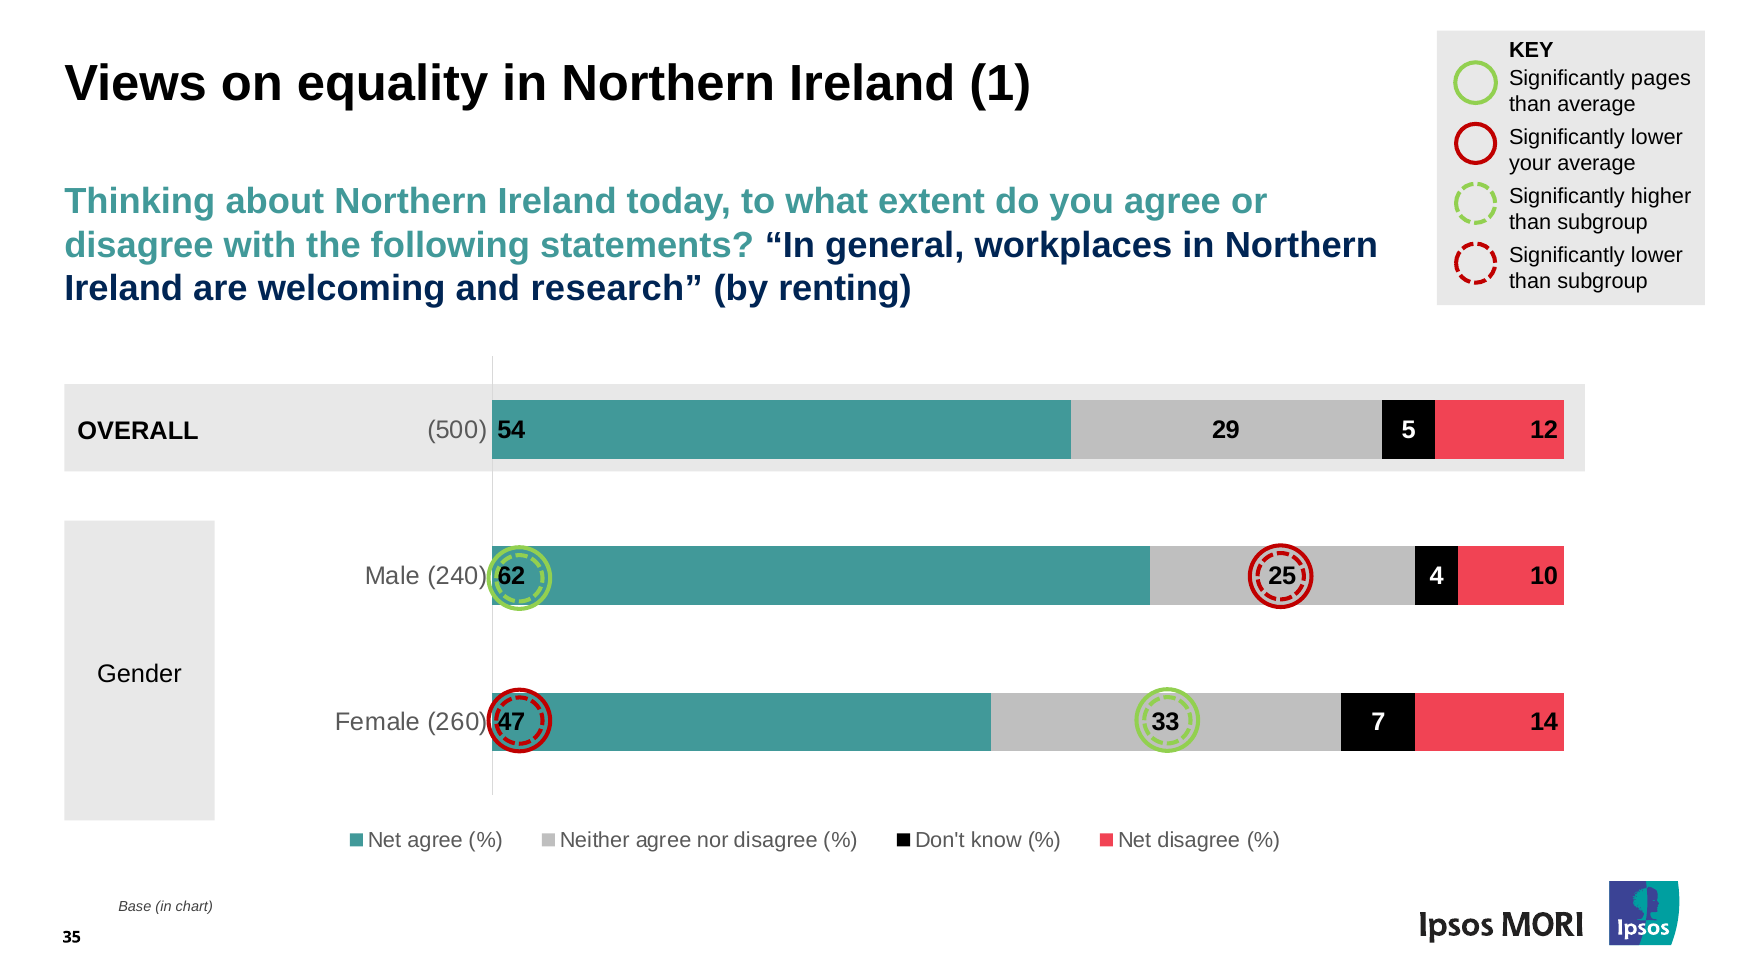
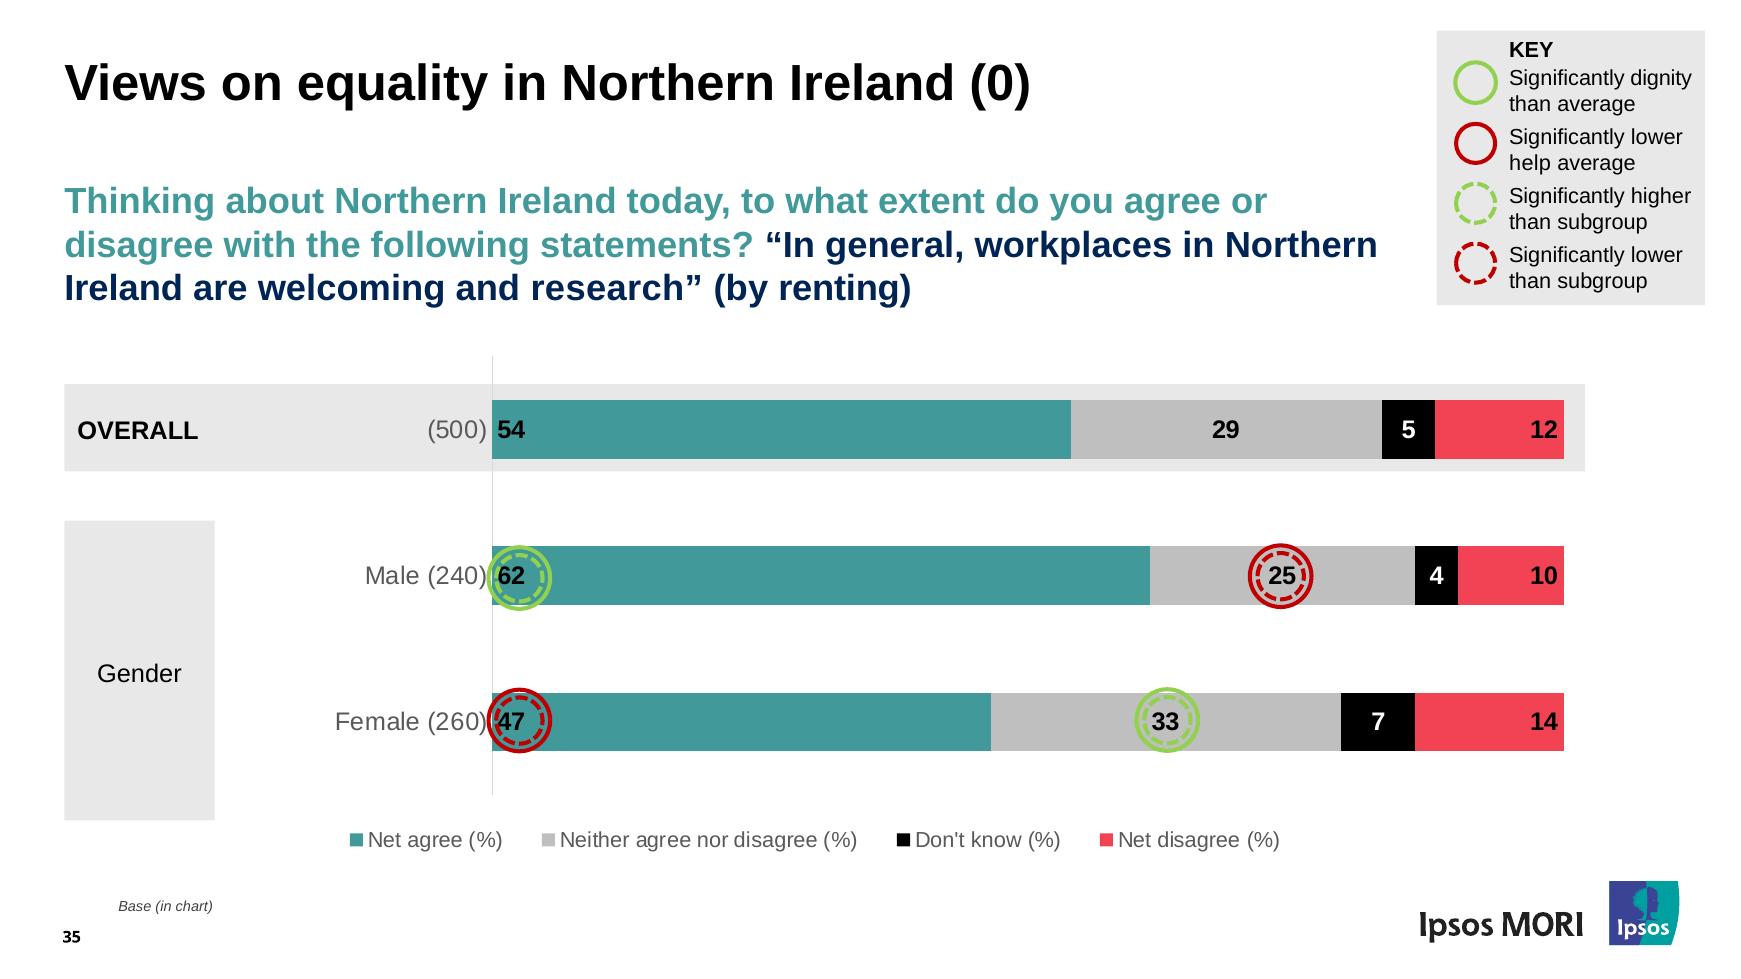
1: 1 -> 0 (1000, 84)
pages: pages -> dignity (1661, 78)
your: your -> help (1530, 163)
